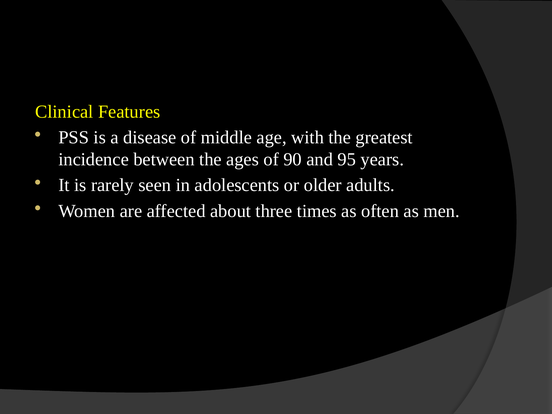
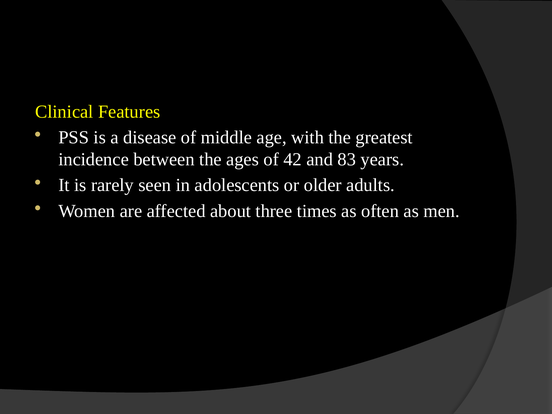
90: 90 -> 42 (293, 159)
95: 95 -> 83 (347, 159)
